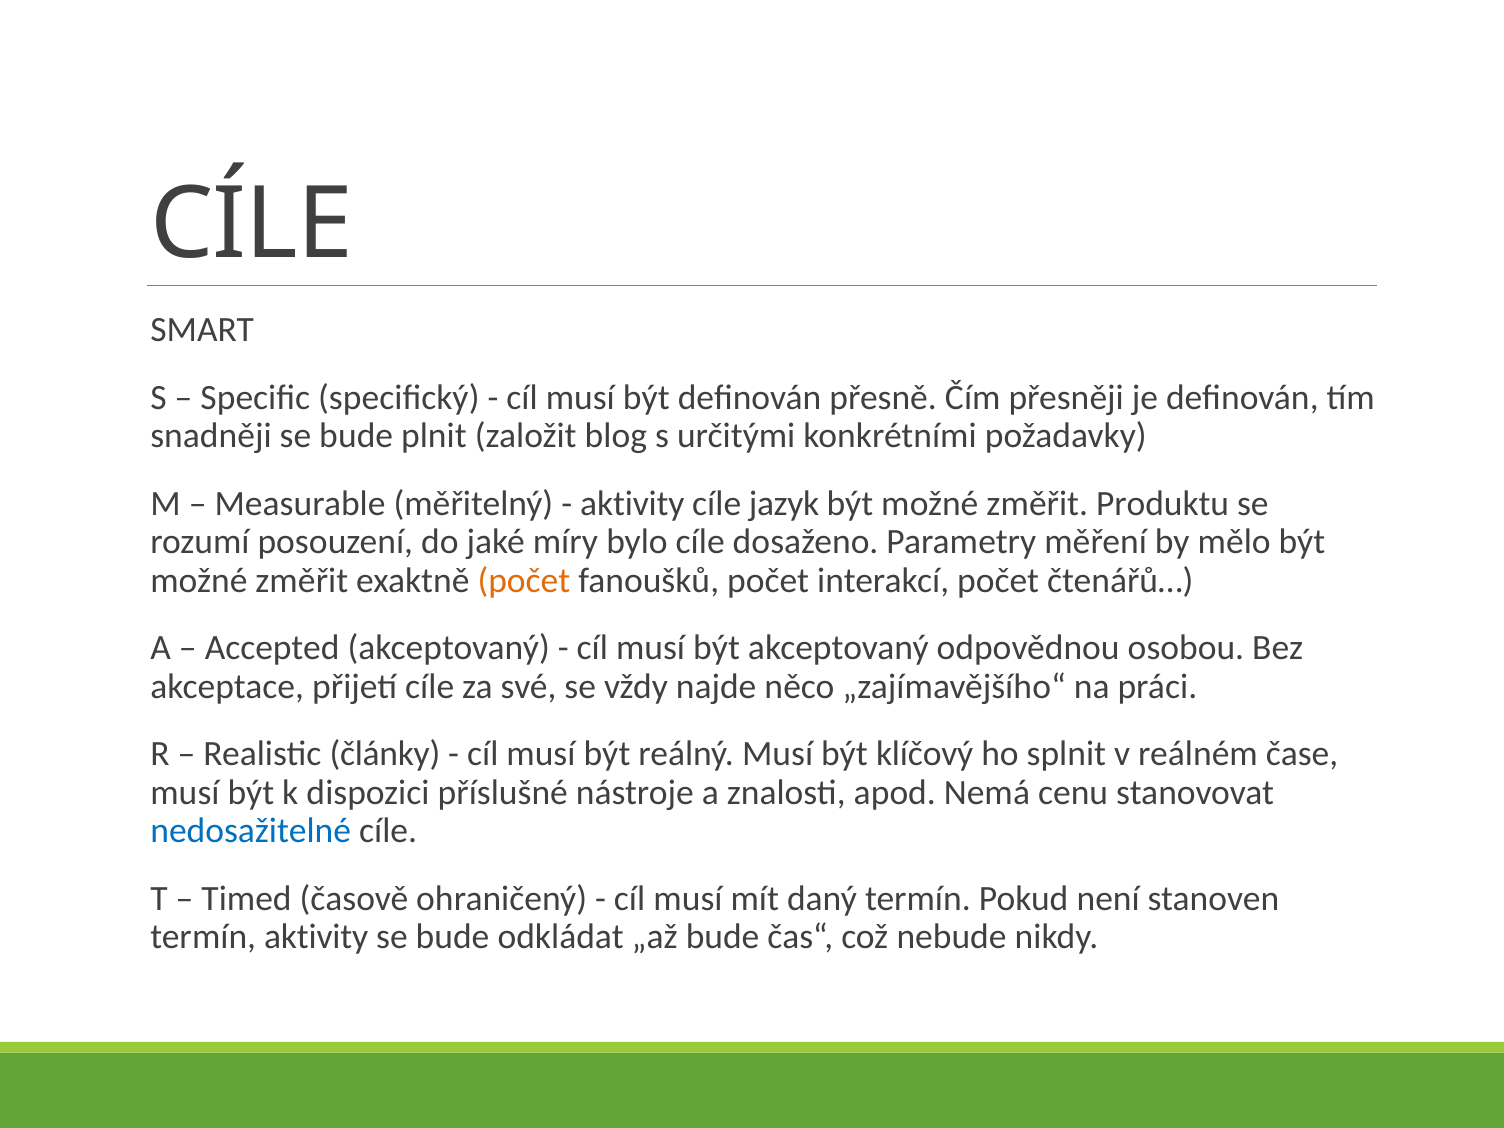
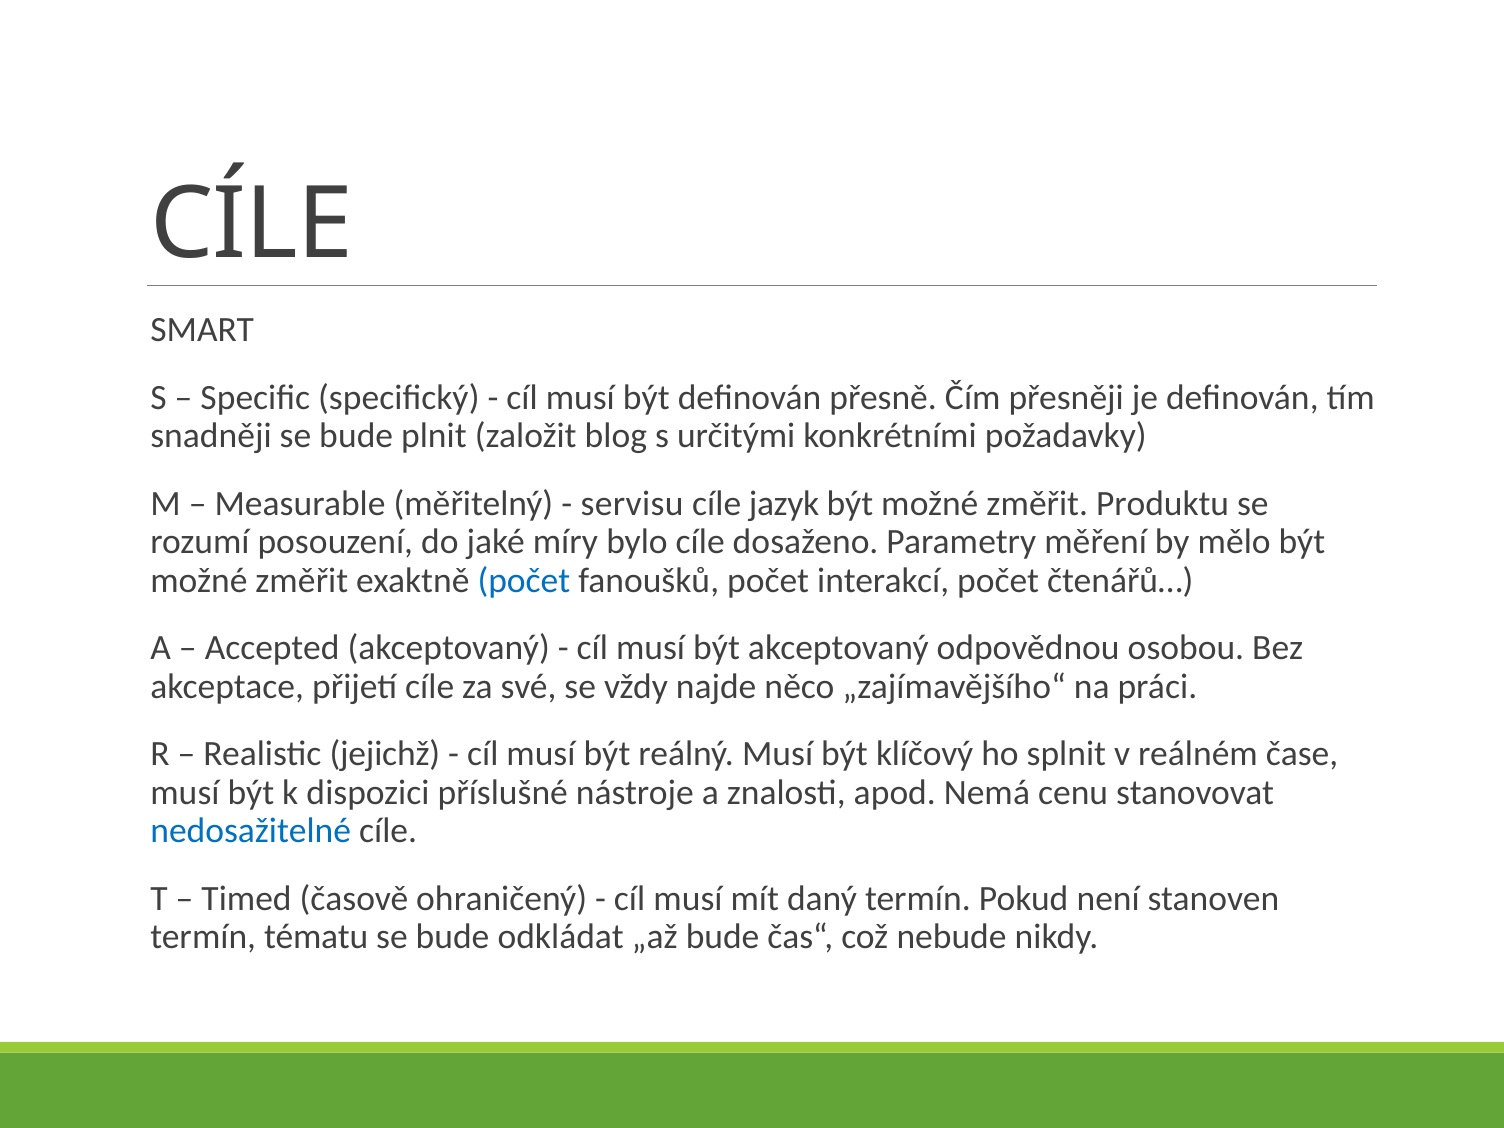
aktivity: aktivity -> servisu (632, 504)
počet colour: orange -> blue (524, 580)
články: články -> jejichž (385, 754)
termín aktivity: aktivity -> tématu (316, 937)
